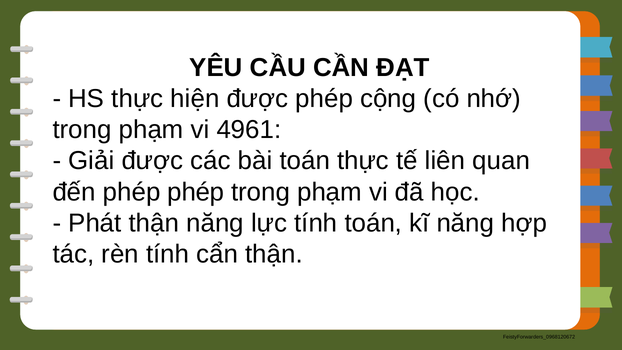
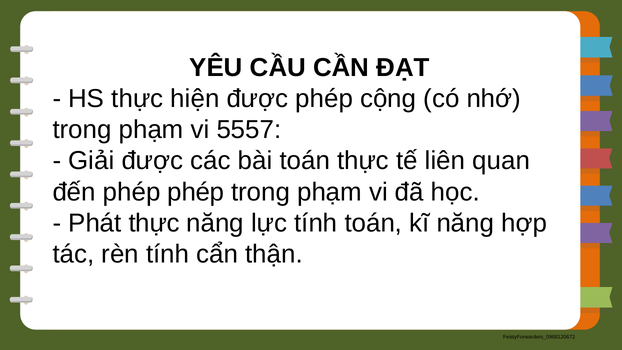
4961: 4961 -> 5557 (249, 130)
Phát thận: thận -> thực (154, 223)
